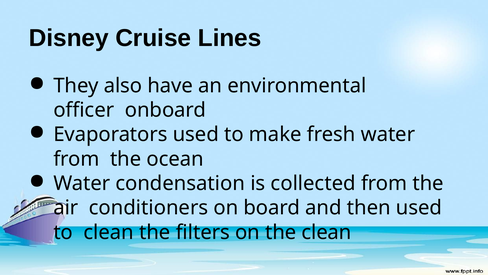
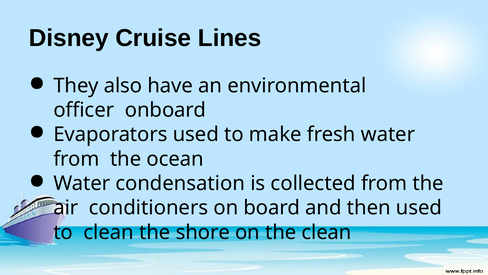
filters: filters -> shore (203, 232)
